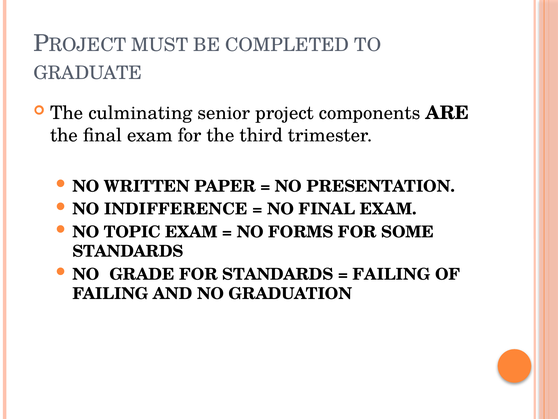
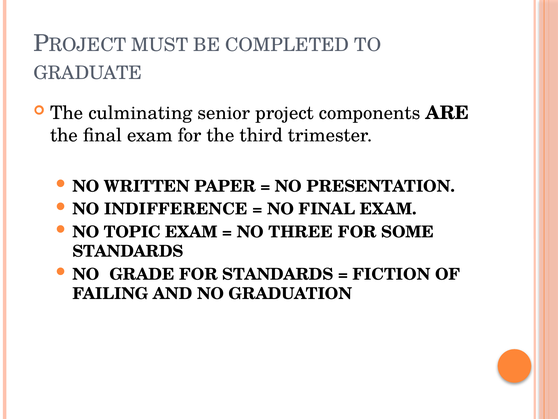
FORMS: FORMS -> THREE (301, 232)
FAILING: FAILING -> FICTION (391, 274)
